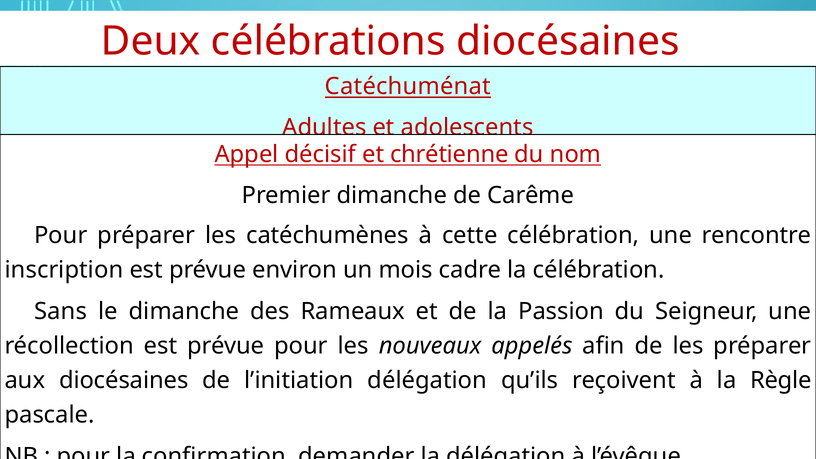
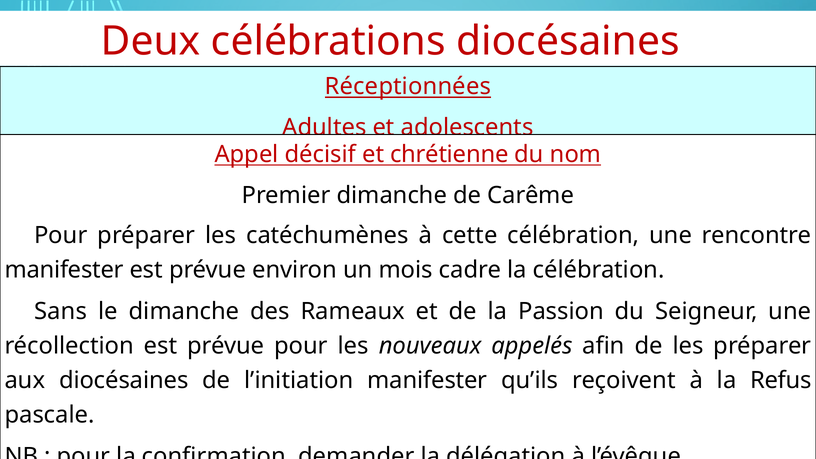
Catéchuménat: Catéchuménat -> Réceptionnées (408, 86)
inscription: inscription -> manifester (64, 270)
l’initiation délégation: délégation -> manifester (427, 380)
Règle: Règle -> Refus (781, 380)
